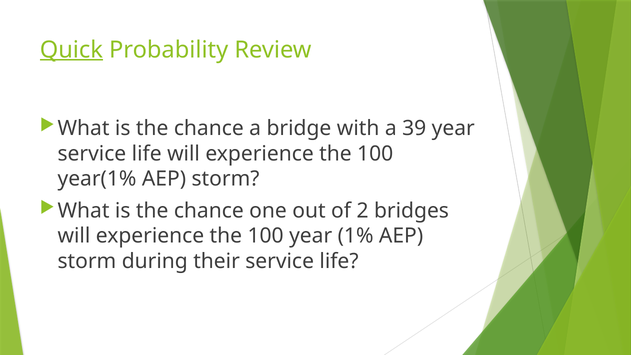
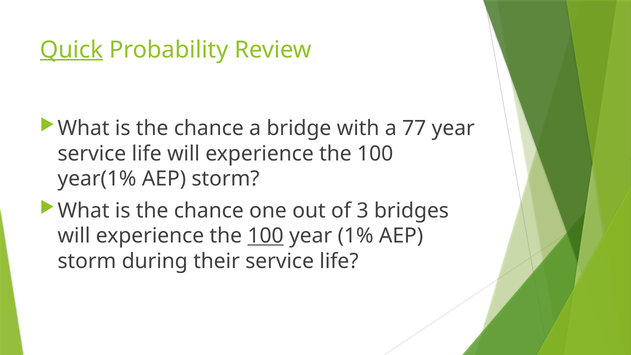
39: 39 -> 77 (414, 128)
2: 2 -> 3 (363, 211)
100 underline: none -> present (266, 236)
